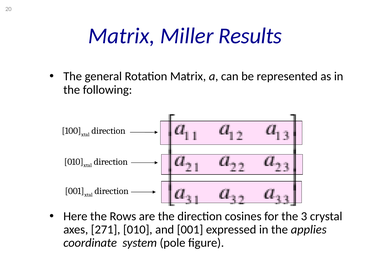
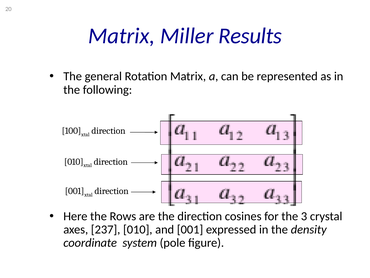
271: 271 -> 237 (106, 229)
applies: applies -> density (309, 229)
